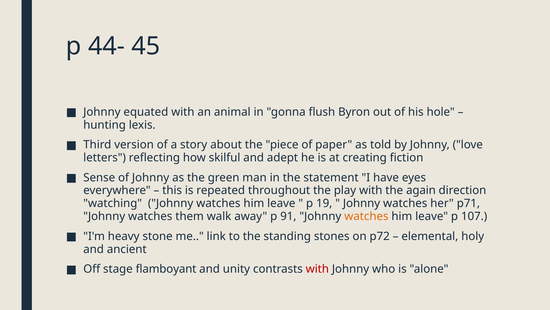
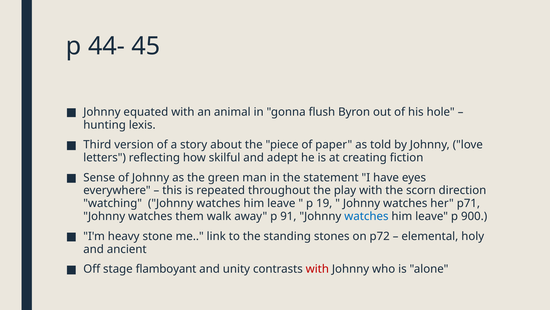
again: again -> scorn (421, 190)
watches colour: orange -> blue (366, 216)
107: 107 -> 900 (474, 216)
